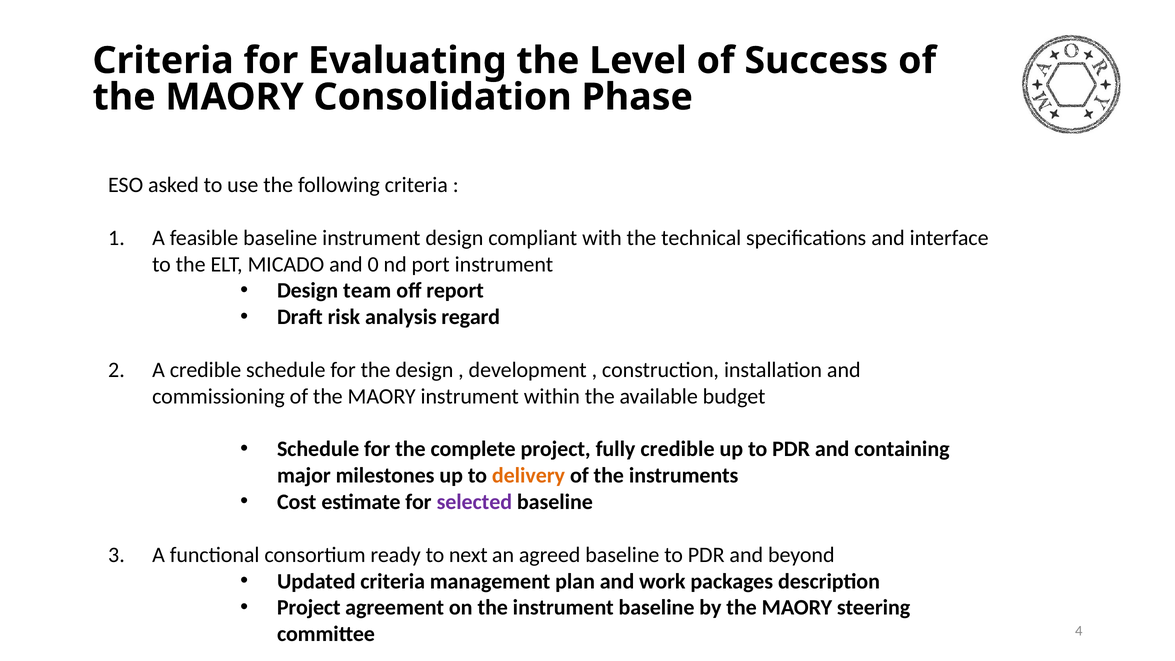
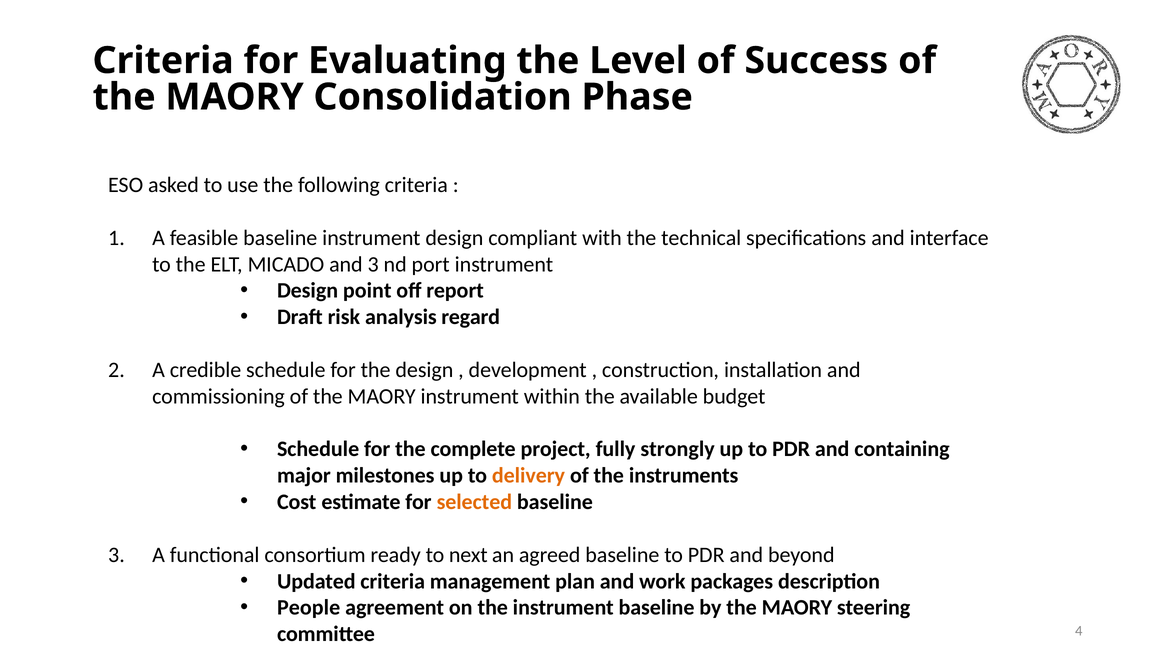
and 0: 0 -> 3 (373, 264)
team: team -> point (367, 291)
fully credible: credible -> strongly (678, 449)
selected colour: purple -> orange (474, 502)
Project: Project -> People (309, 608)
